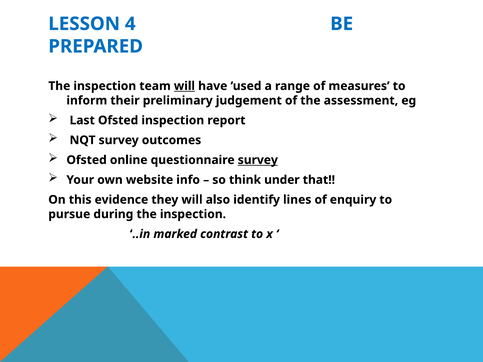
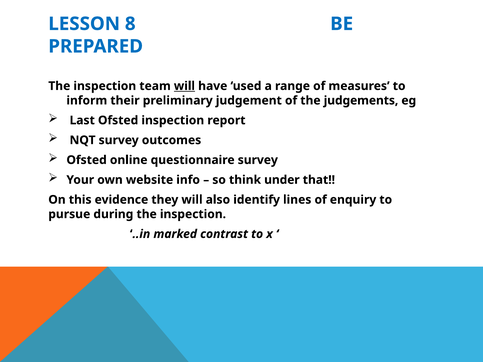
4: 4 -> 8 (130, 24)
assessment: assessment -> judgements (361, 101)
survey underline: present -> none (258, 160)
